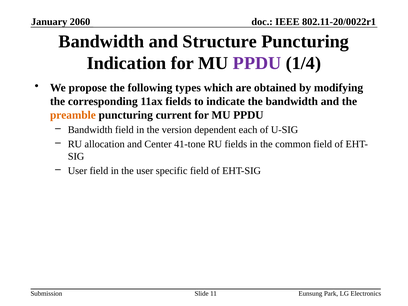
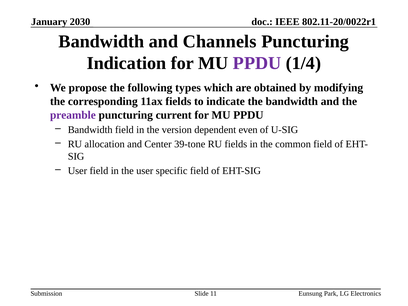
2060: 2060 -> 2030 (80, 22)
Structure: Structure -> Channels (220, 41)
preamble colour: orange -> purple (73, 115)
each: each -> even (248, 130)
41-tone: 41-tone -> 39-tone (190, 144)
